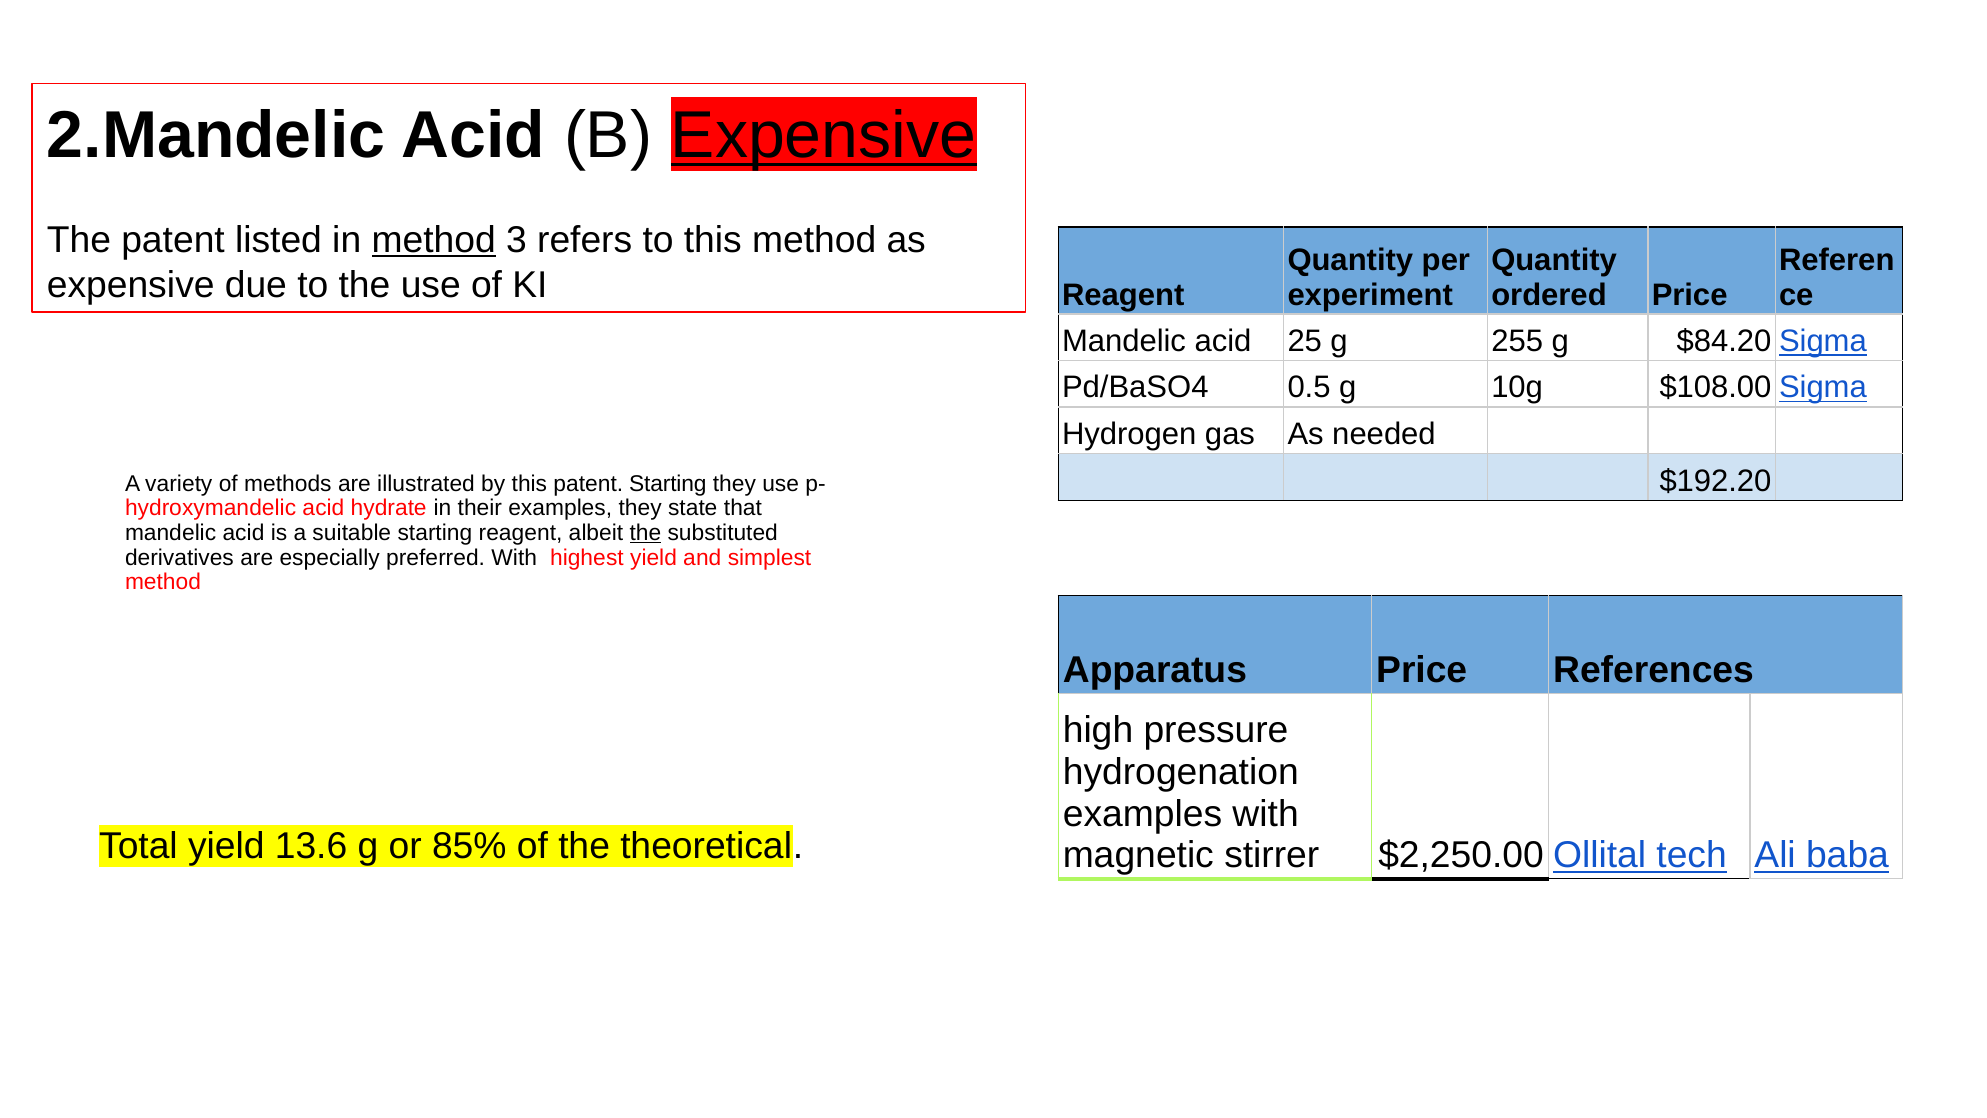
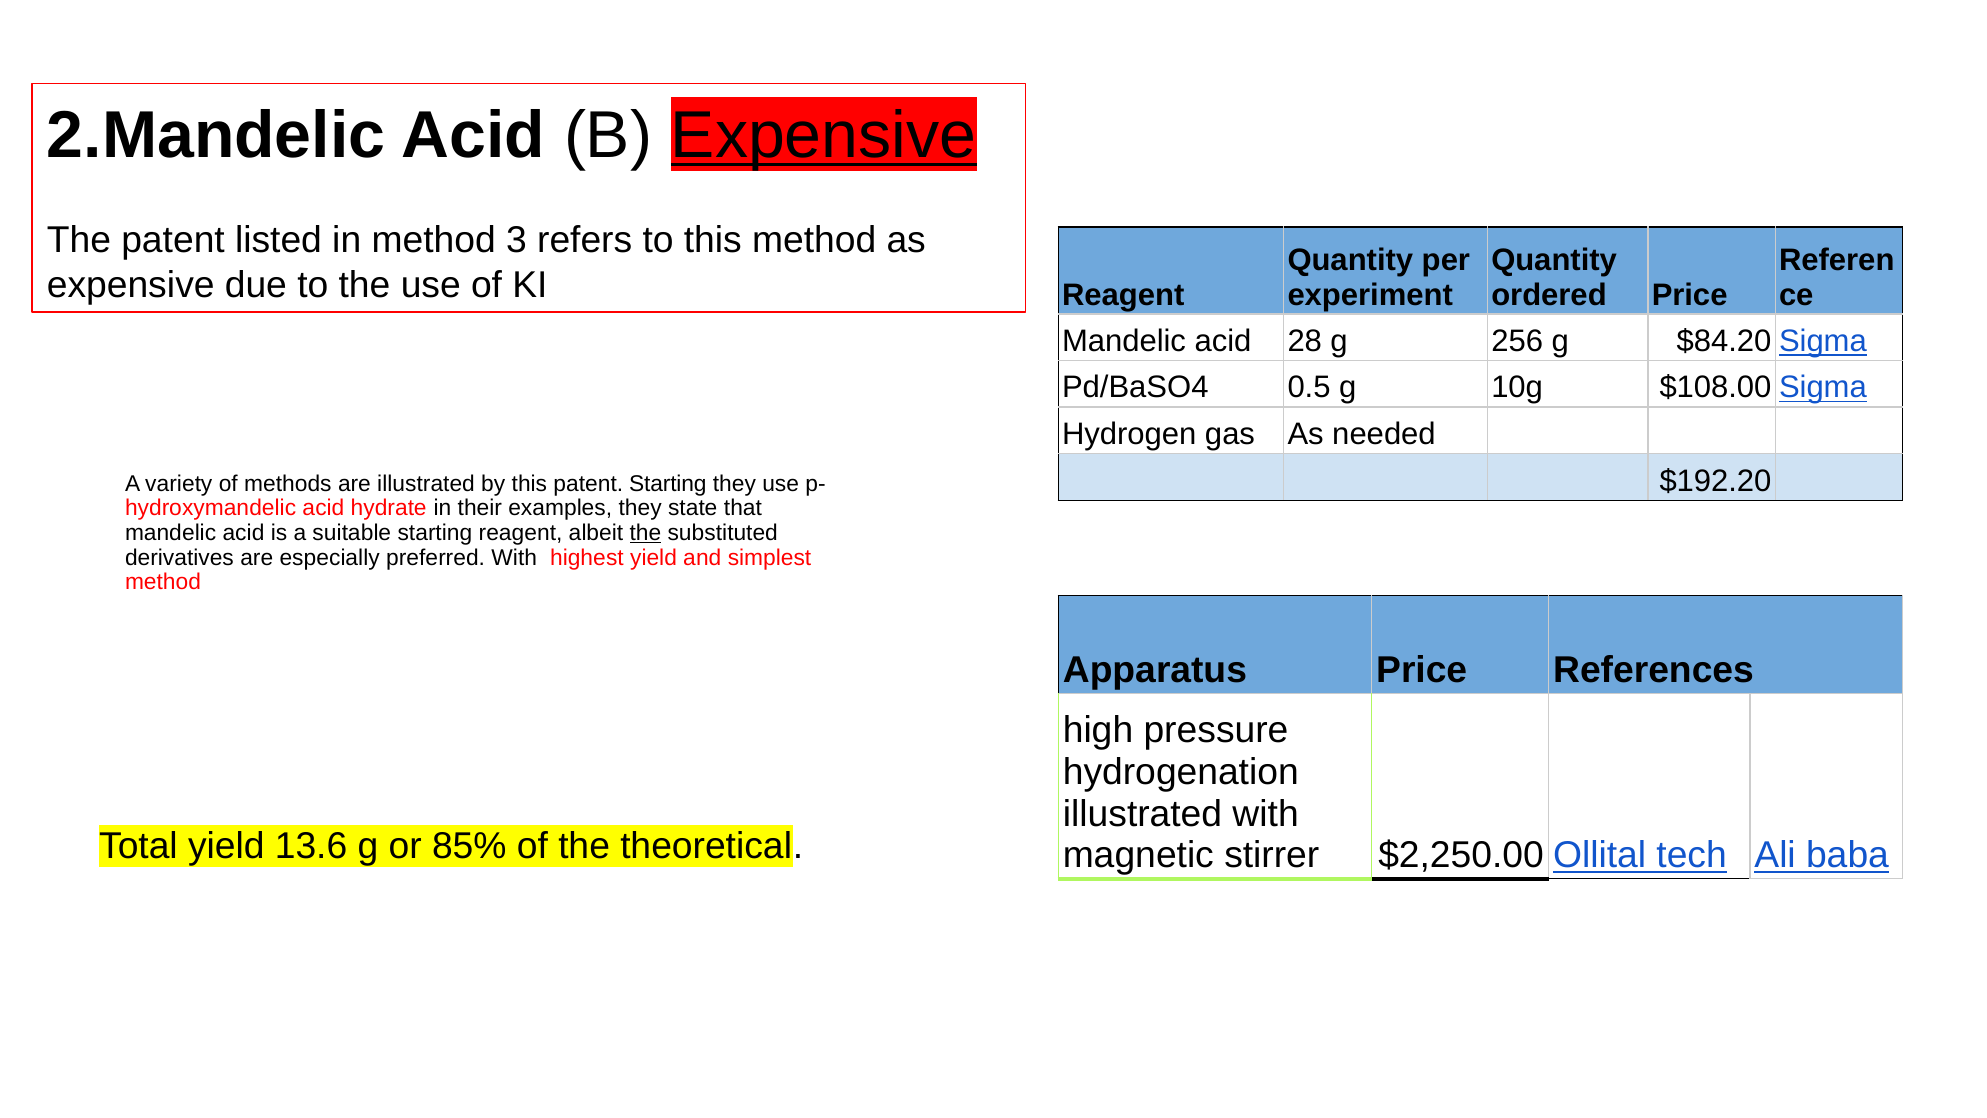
method underline: present -> none (434, 240)
25: 25 -> 28 (1305, 341)
255: 255 -> 256 (1517, 341)
examples: examples -> illustrated (1143, 814)
